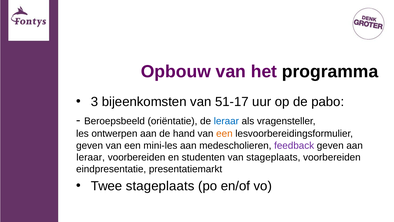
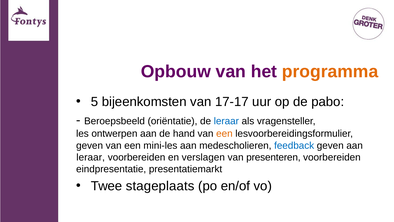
programma colour: black -> orange (330, 72)
3: 3 -> 5 (95, 102)
51-17: 51-17 -> 17-17 (232, 102)
feedback colour: purple -> blue (294, 145)
studenten: studenten -> verslagen (203, 157)
van stageplaats: stageplaats -> presenteren (273, 157)
